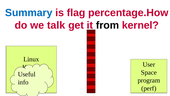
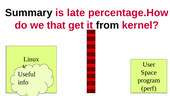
Summary colour: blue -> black (29, 13)
flag: flag -> late (76, 13)
talk: talk -> that (56, 25)
